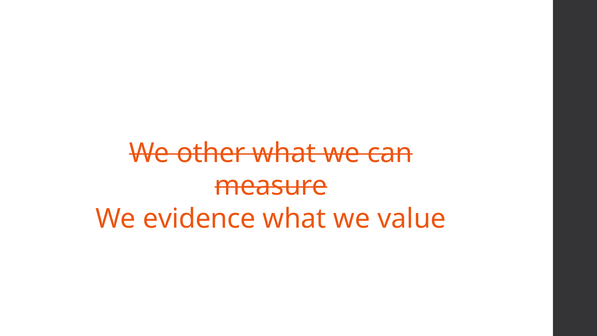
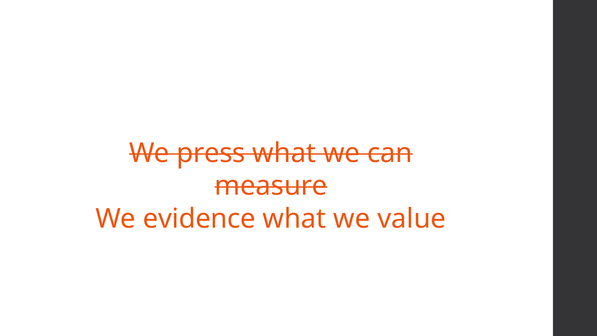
other: other -> press (211, 153)
